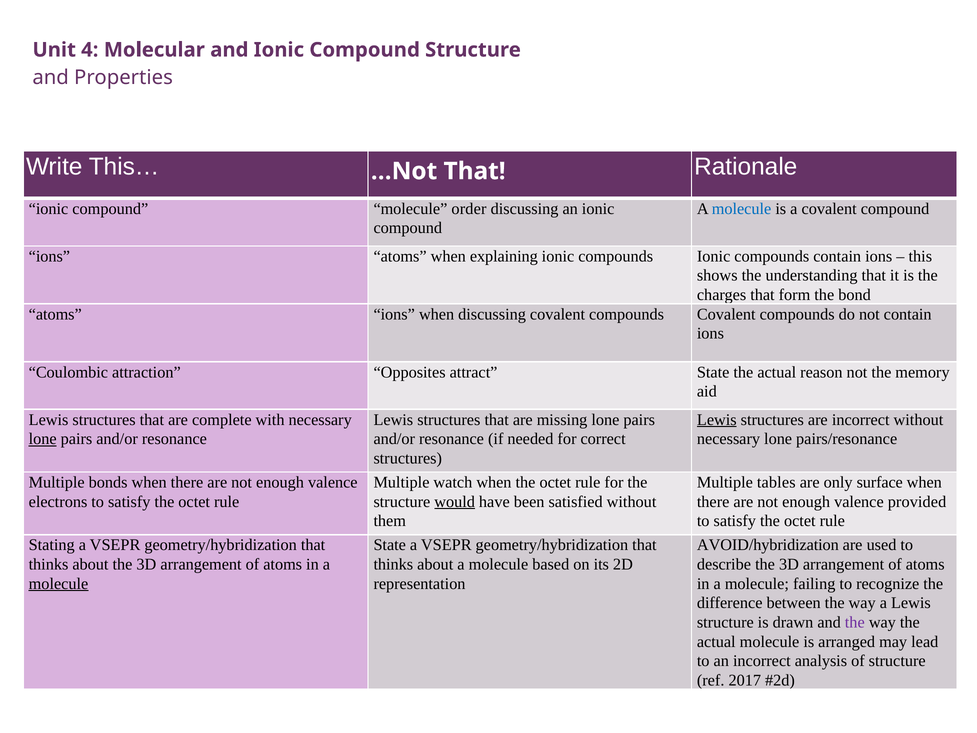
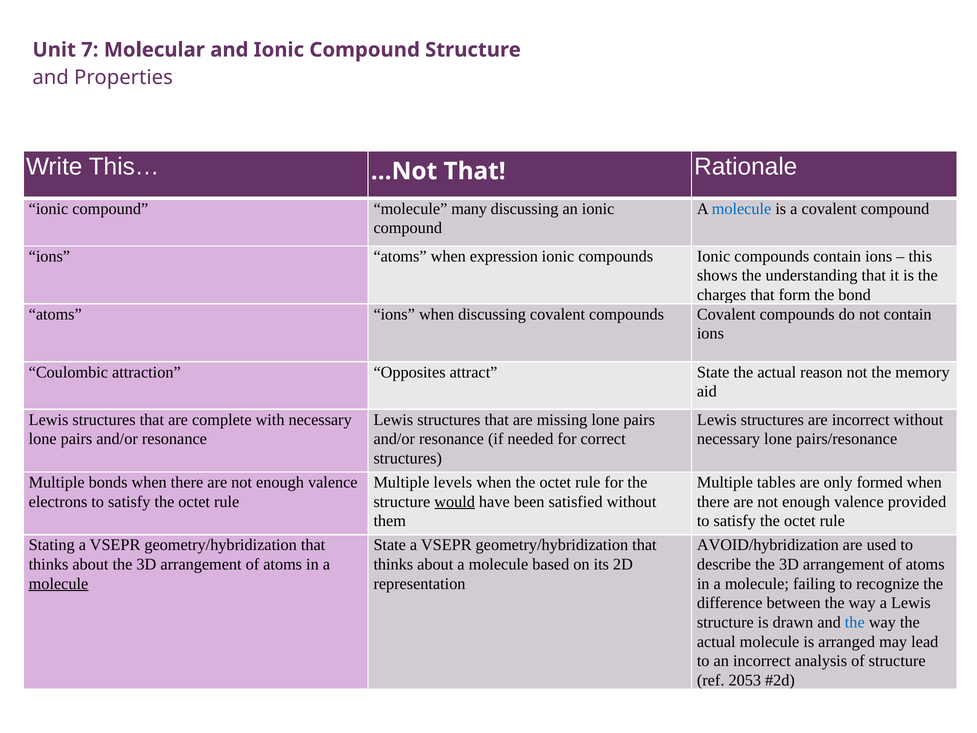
4: 4 -> 7 (90, 50)
order: order -> many (469, 209)
explaining: explaining -> expression (504, 256)
Lewis underline: present -> none (717, 420)
lone underline: present -> none (43, 439)
watch: watch -> levels (453, 482)
surface: surface -> formed (880, 482)
the colour: purple -> blue (855, 622)
2017: 2017 -> 2053 (745, 680)
